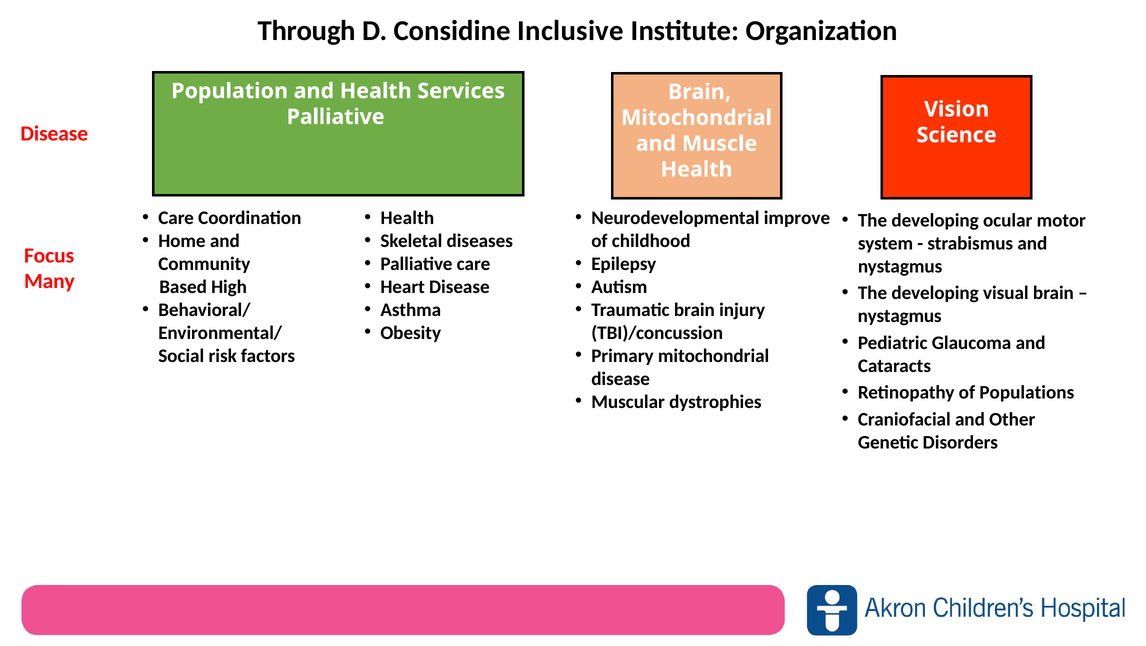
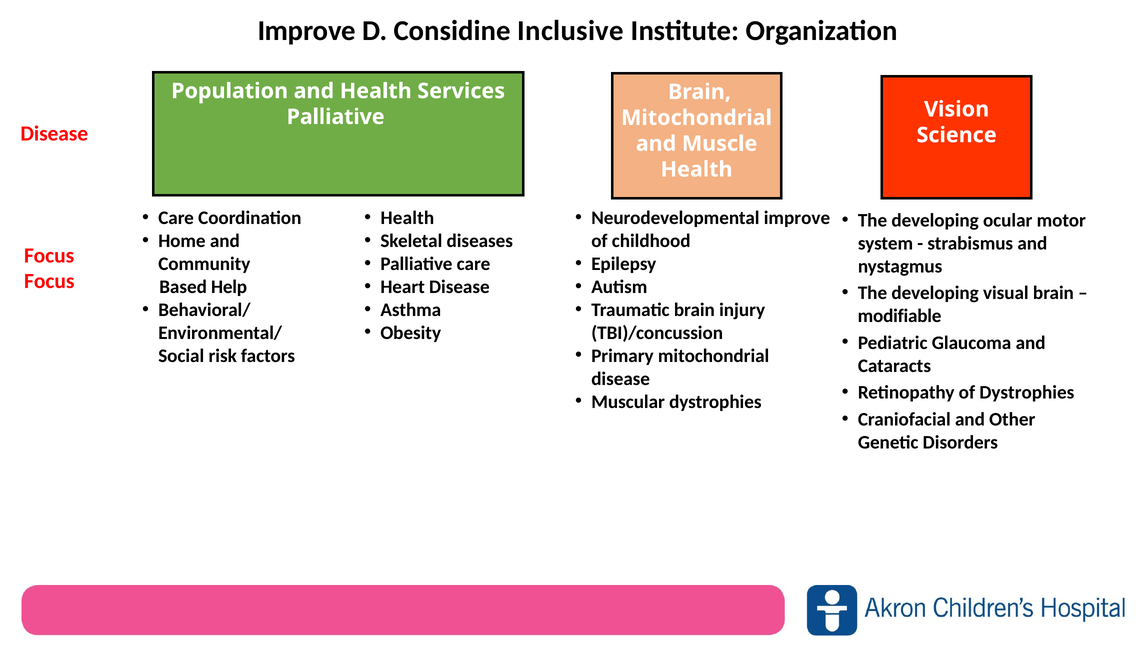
Through: Through -> Improve (307, 31)
Many: Many -> Focus (49, 281)
High: High -> Help (229, 287)
nystagmus: nystagmus -> modifiable (900, 316)
of Populations: Populations -> Dystrophies (1027, 393)
